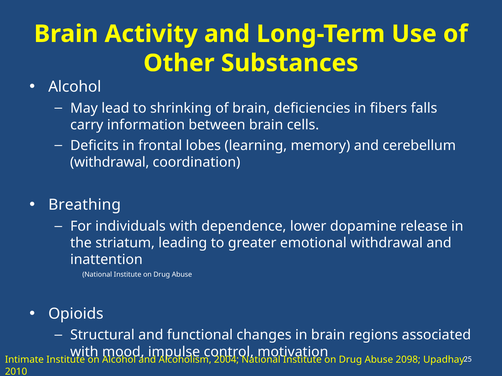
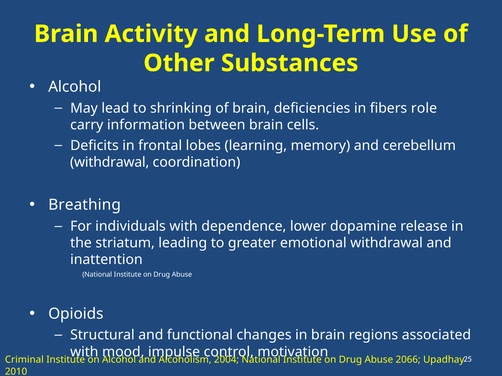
falls: falls -> role (424, 108)
Intimate: Intimate -> Criminal (24, 360)
2098: 2098 -> 2066 (408, 360)
